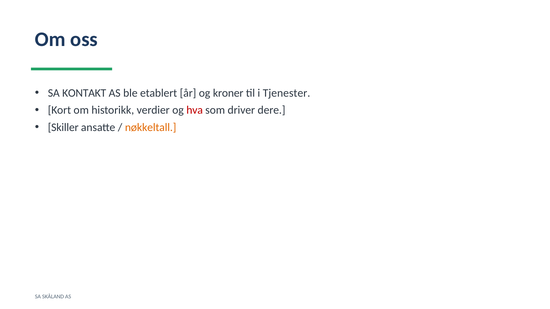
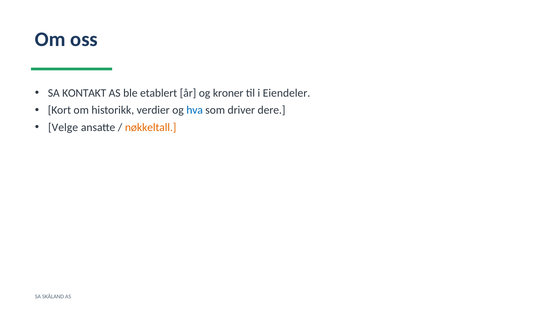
Tjenester: Tjenester -> Eiendeler (287, 93)
hva colour: red -> blue (195, 110)
Skiller: Skiller -> Velge (63, 128)
